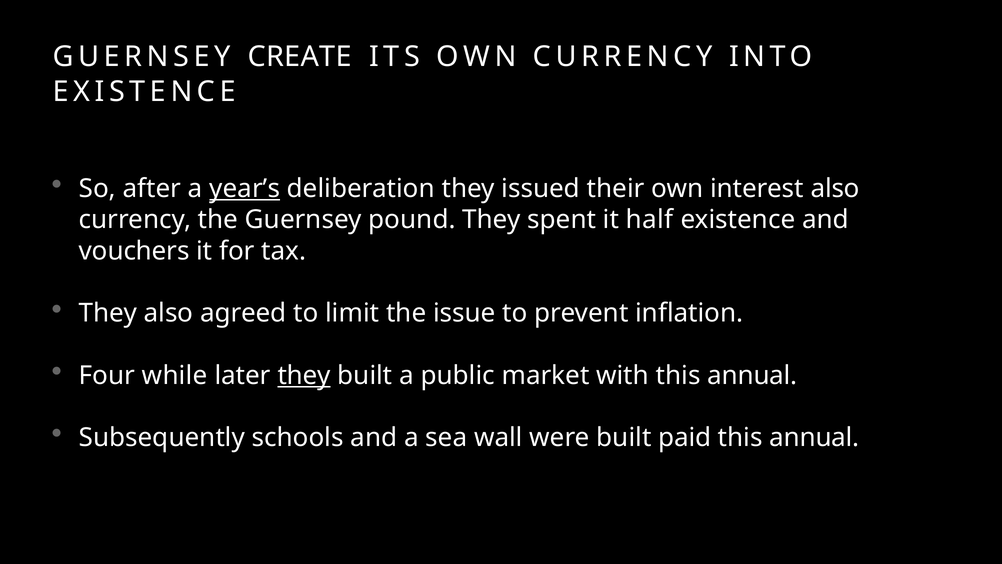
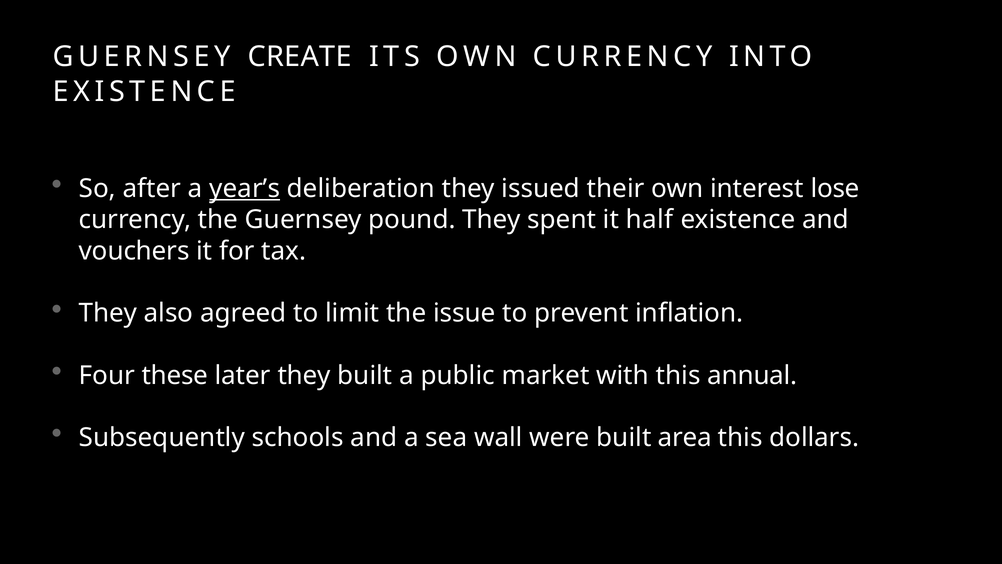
interest also: also -> lose (835, 188)
while: while -> these (175, 375)
they underline: present -> none (304, 375)
paid: paid -> area (685, 437)
annual: annual -> dollars (814, 437)
